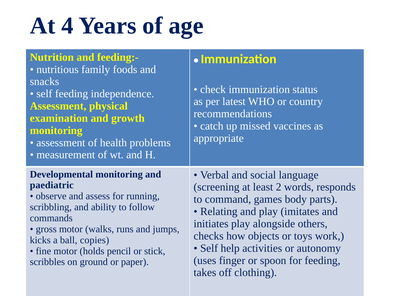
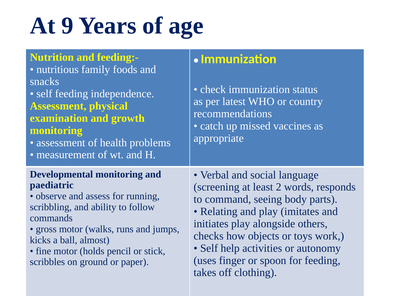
4: 4 -> 9 (67, 26)
games: games -> seeing (268, 199)
copies: copies -> almost (95, 240)
